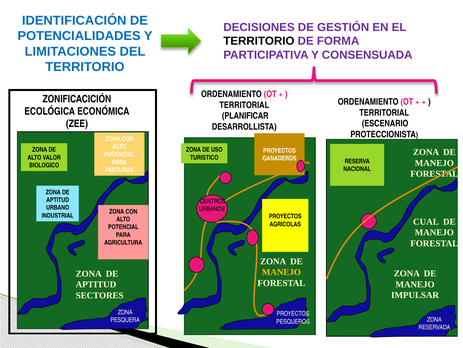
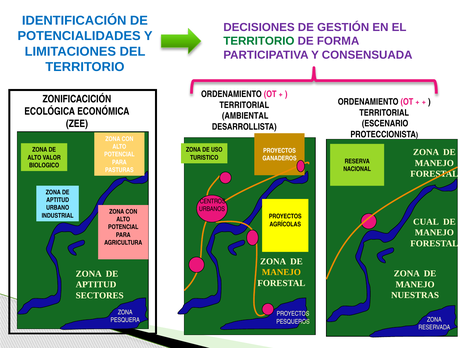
TERRITORIO colour: black -> green (259, 41)
PLANIFICAR: PLANIFICAR -> AMBIENTAL (245, 116)
IMPULSAR: IMPULSAR -> NUESTRAS (415, 295)
